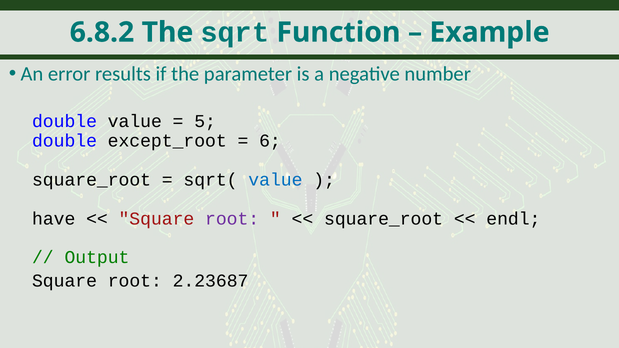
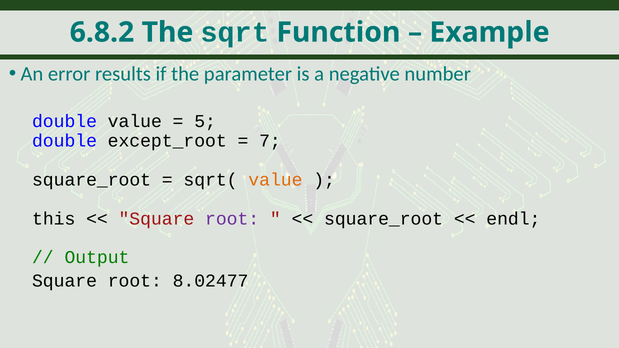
6: 6 -> 7 (270, 141)
value colour: blue -> orange (275, 180)
have: have -> this (54, 219)
2.23687: 2.23687 -> 8.02477 (211, 281)
